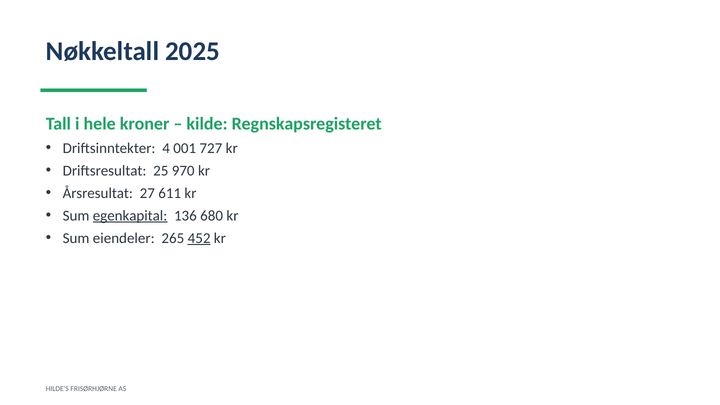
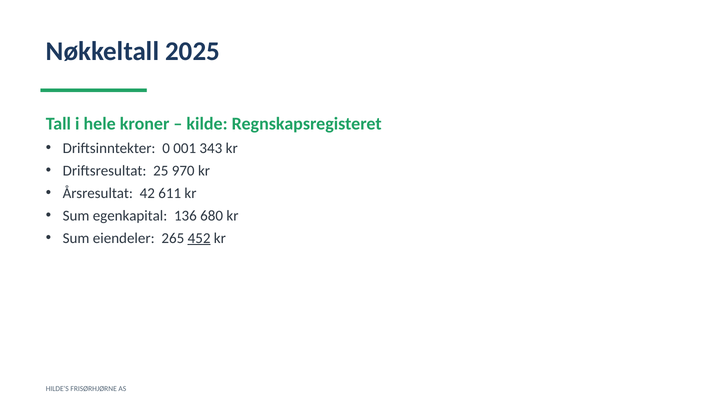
4: 4 -> 0 (166, 148)
727: 727 -> 343 (211, 148)
27: 27 -> 42 (147, 193)
egenkapital underline: present -> none (130, 216)
